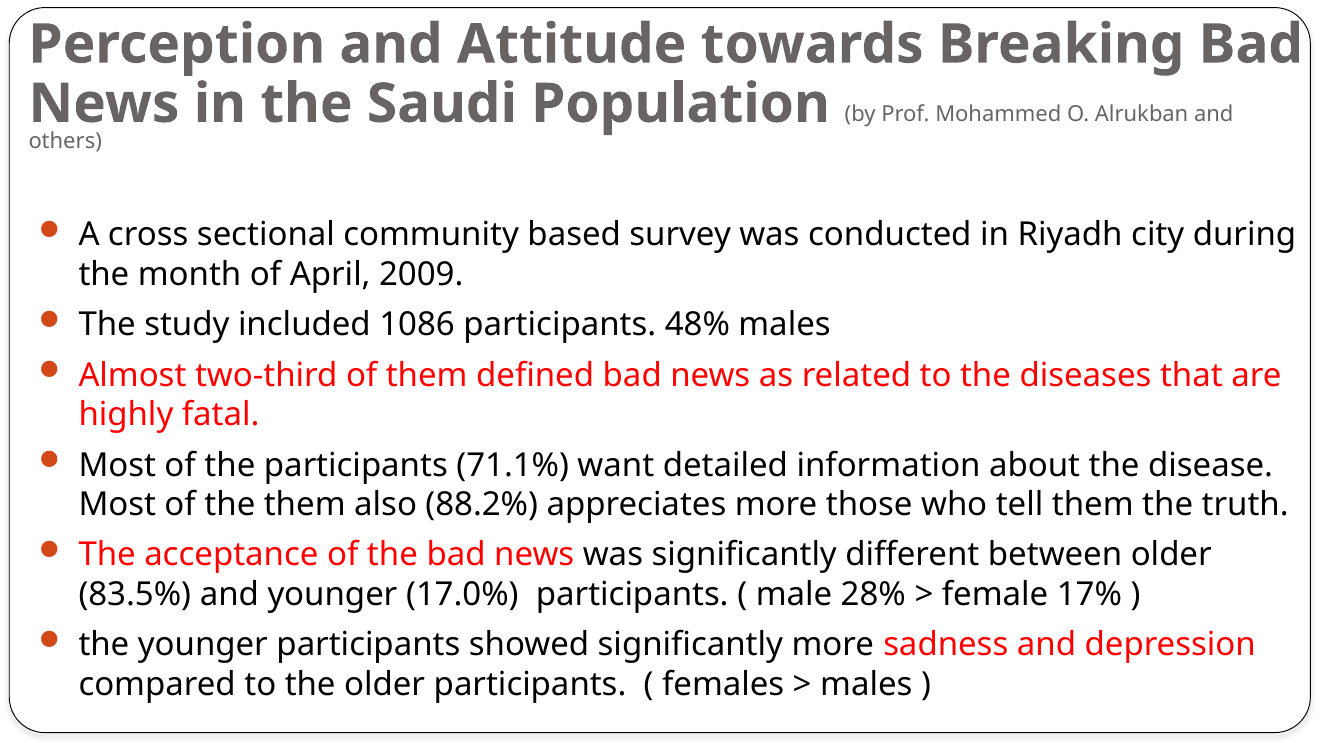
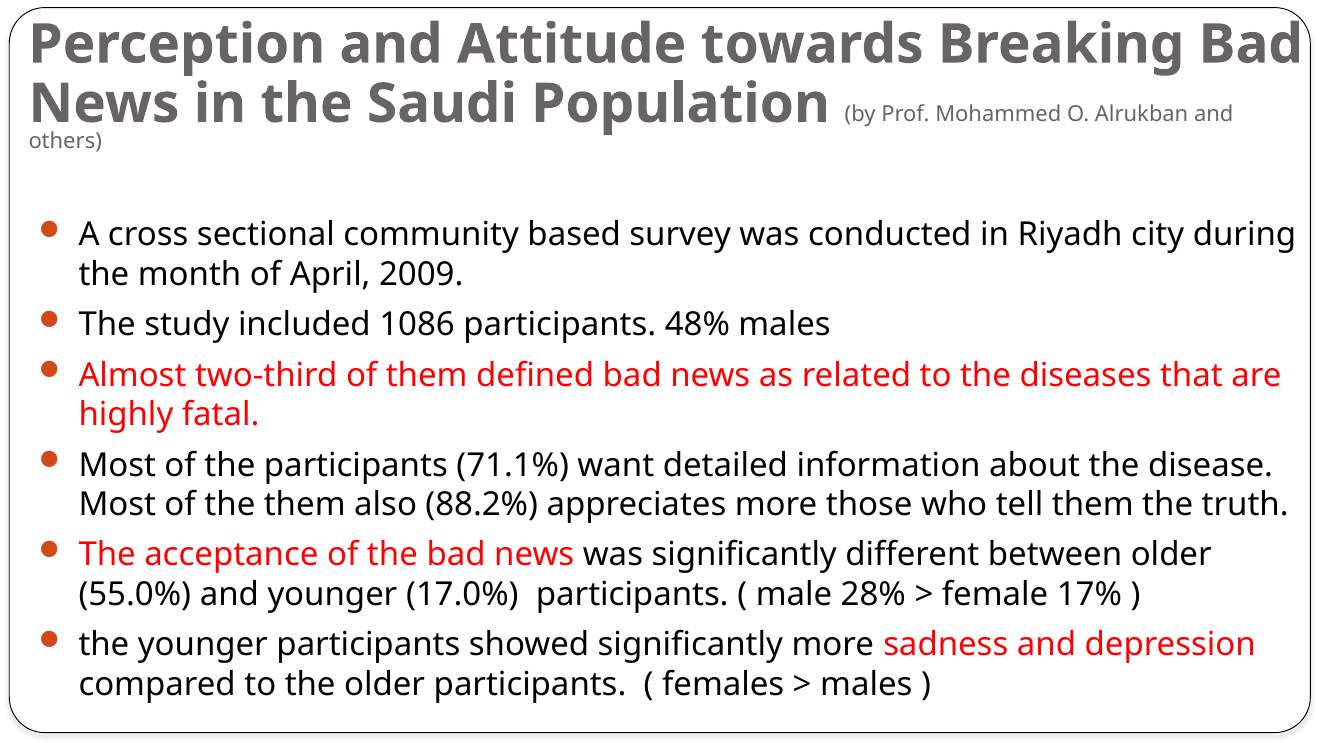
83.5%: 83.5% -> 55.0% (135, 594)
